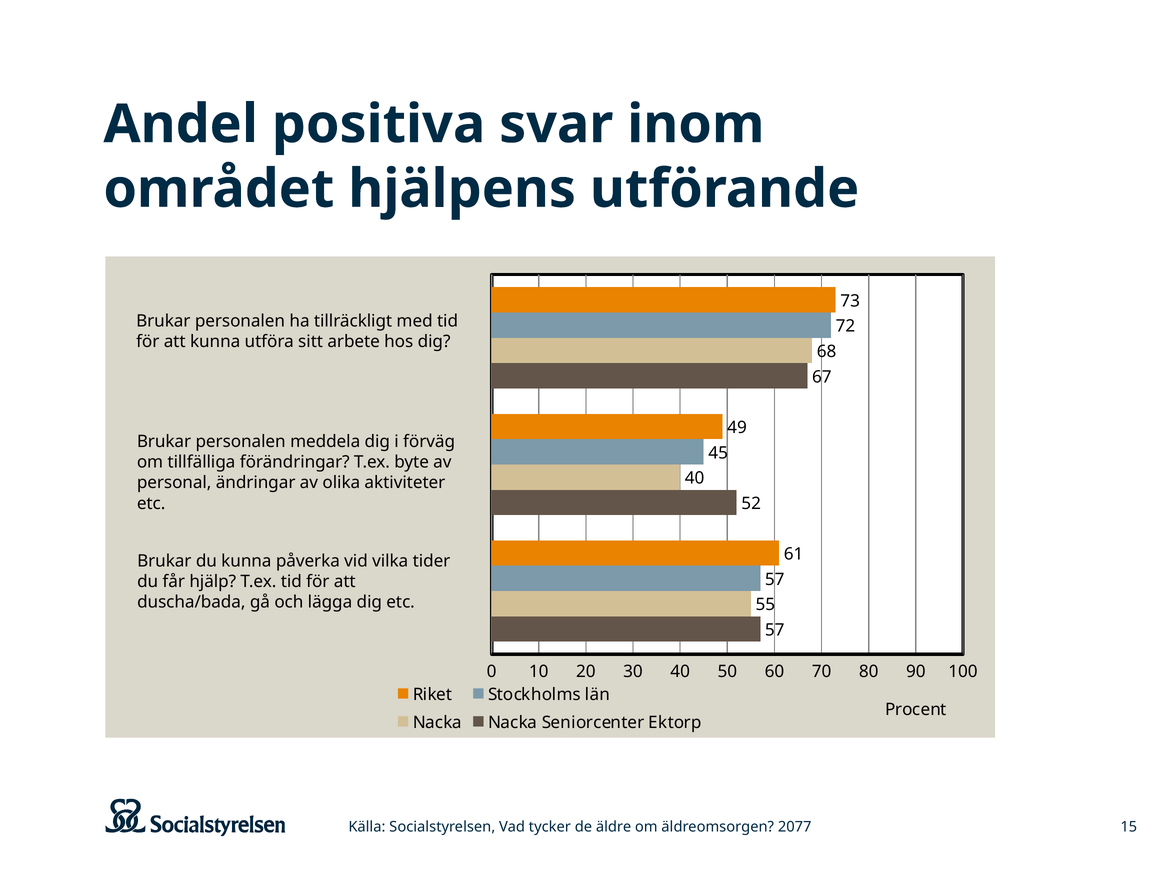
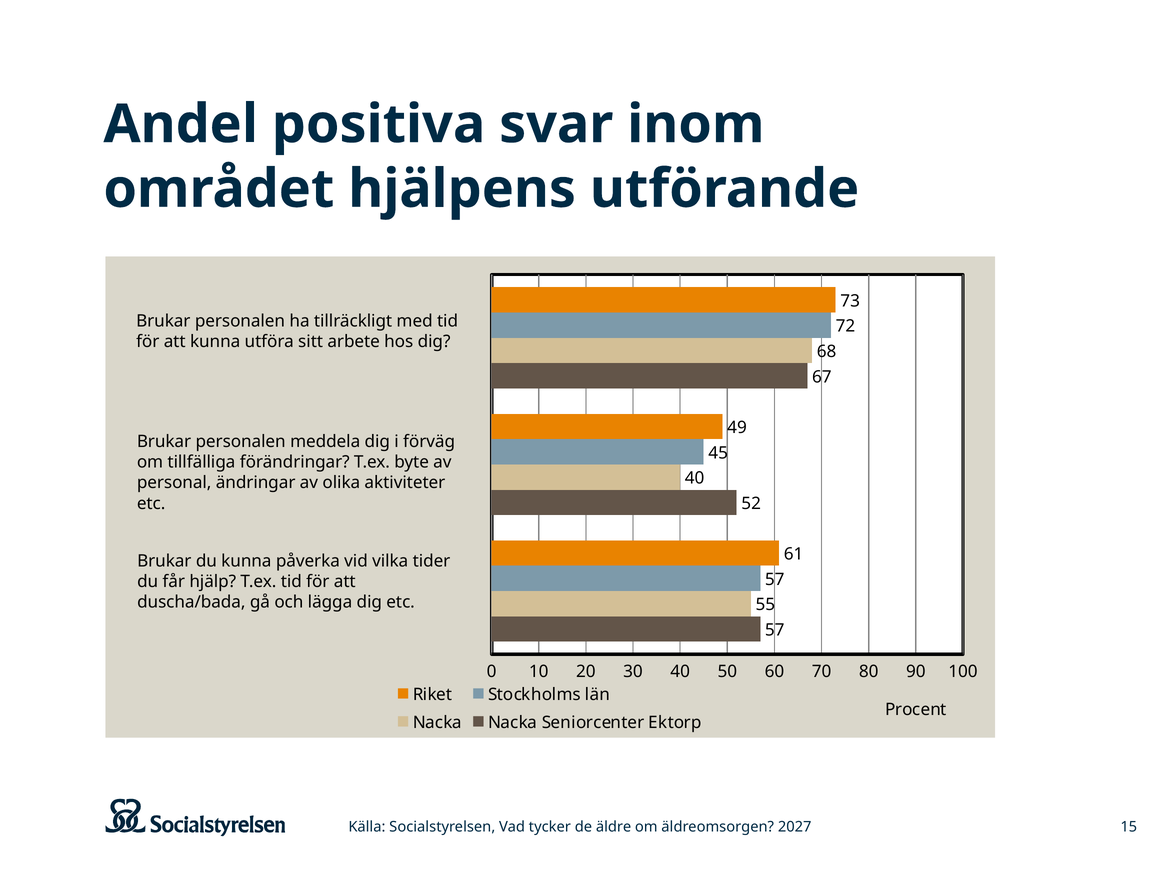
2077: 2077 -> 2027 (795, 827)
